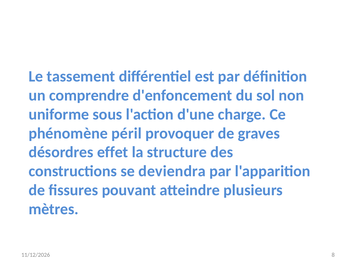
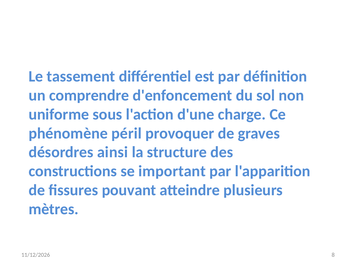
effet: effet -> ainsi (113, 152)
deviendra: deviendra -> important (172, 171)
